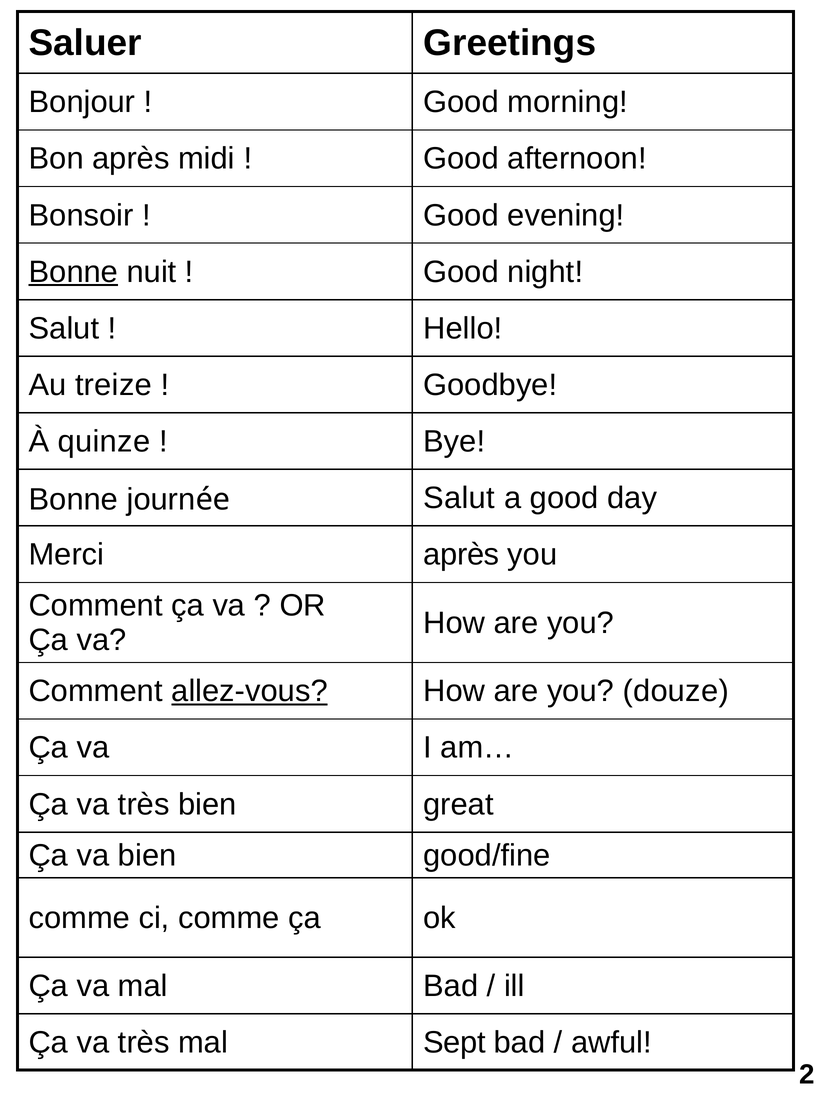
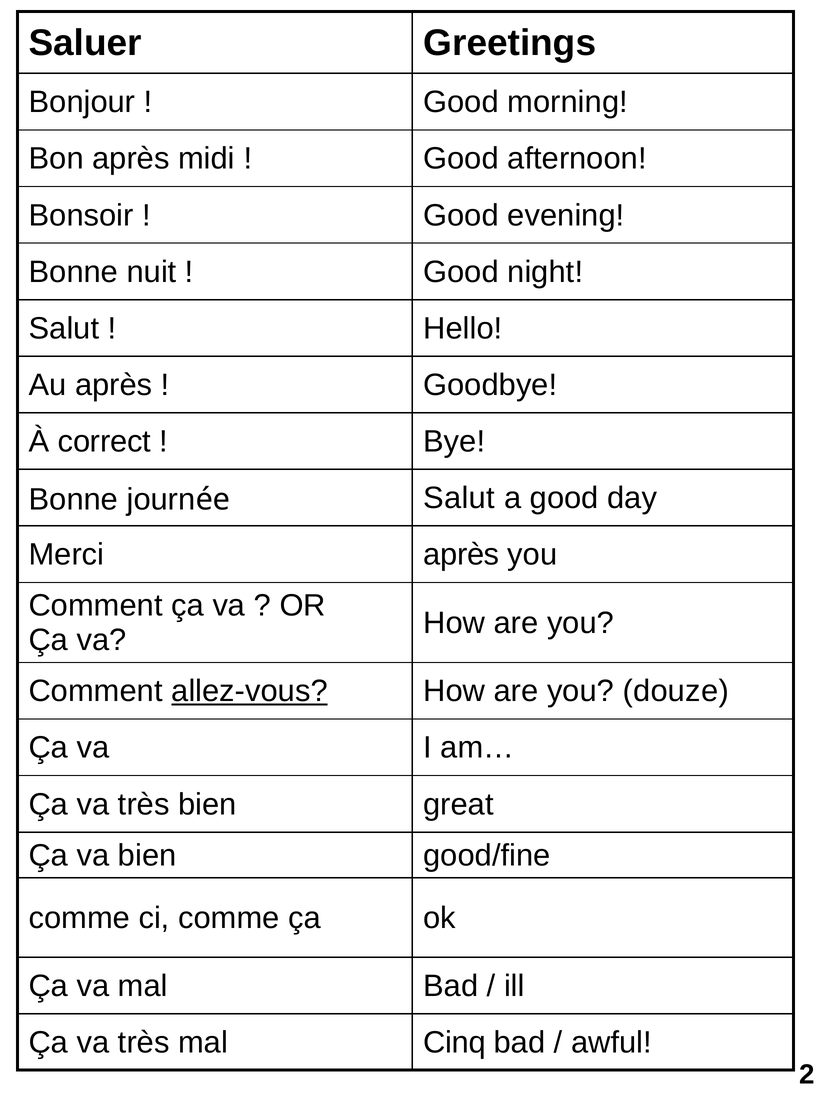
Bonne underline: present -> none (73, 272)
Au treize: treize -> après (114, 385)
quinze: quinze -> correct (104, 442)
Sept: Sept -> Cinq (454, 1042)
